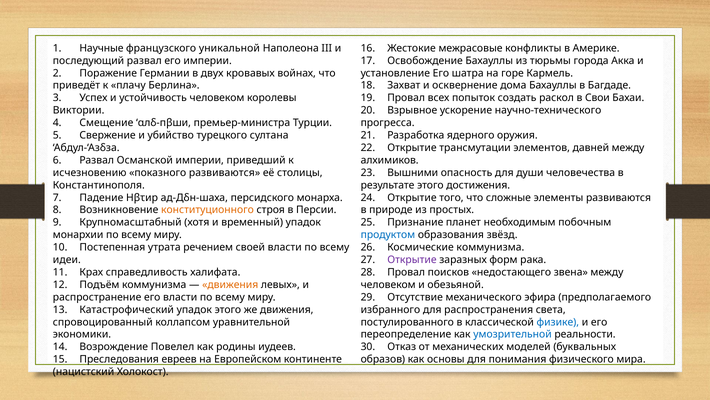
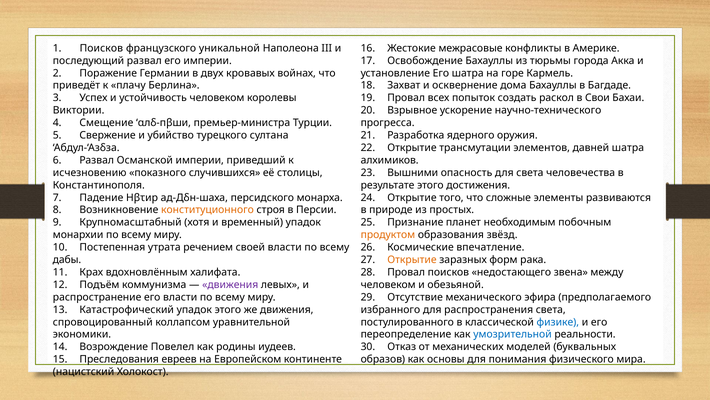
1 Научные: Научные -> Поисков (101, 48)
давней между: между -> шатра (628, 148)
показного развиваются: развиваются -> случившихся (225, 172)
для души: души -> света (530, 172)
продуктом colour: blue -> orange (388, 235)
Космические коммунизма: коммунизма -> впечатление (490, 247)
идеи: идеи -> дабы (67, 259)
Открытие colour: purple -> orange (412, 259)
справедливость: справедливость -> вдохновлённым (147, 272)
движения colour: orange -> purple (230, 284)
